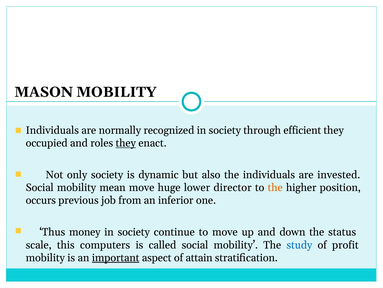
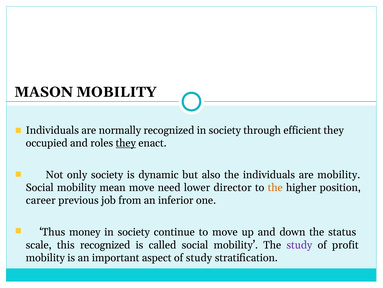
are invested: invested -> mobility (339, 174)
huge: huge -> need (169, 187)
occurs: occurs -> career (41, 200)
this computers: computers -> recognized (105, 244)
study colour: blue -> purple (299, 244)
important underline: present -> none (116, 257)
of attain: attain -> study (199, 257)
